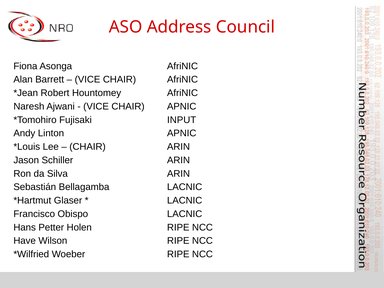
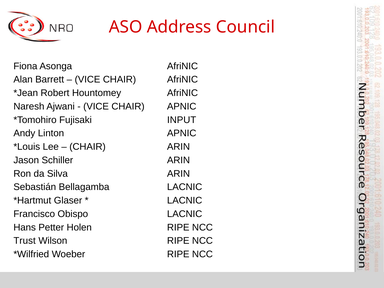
Have: Have -> Trust (25, 241)
